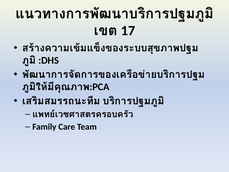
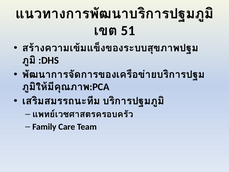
17: 17 -> 51 (128, 31)
